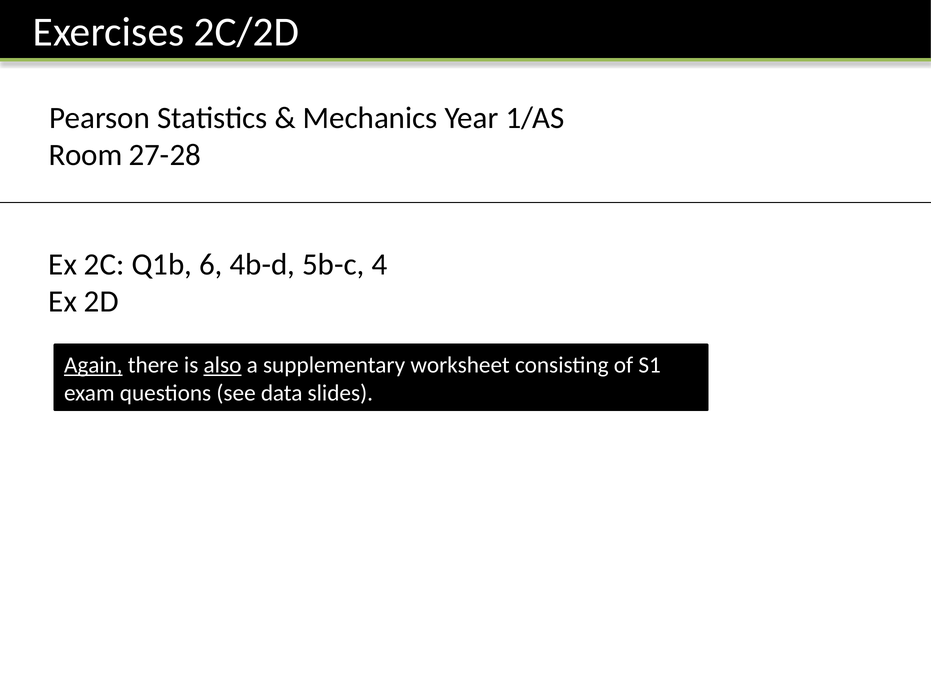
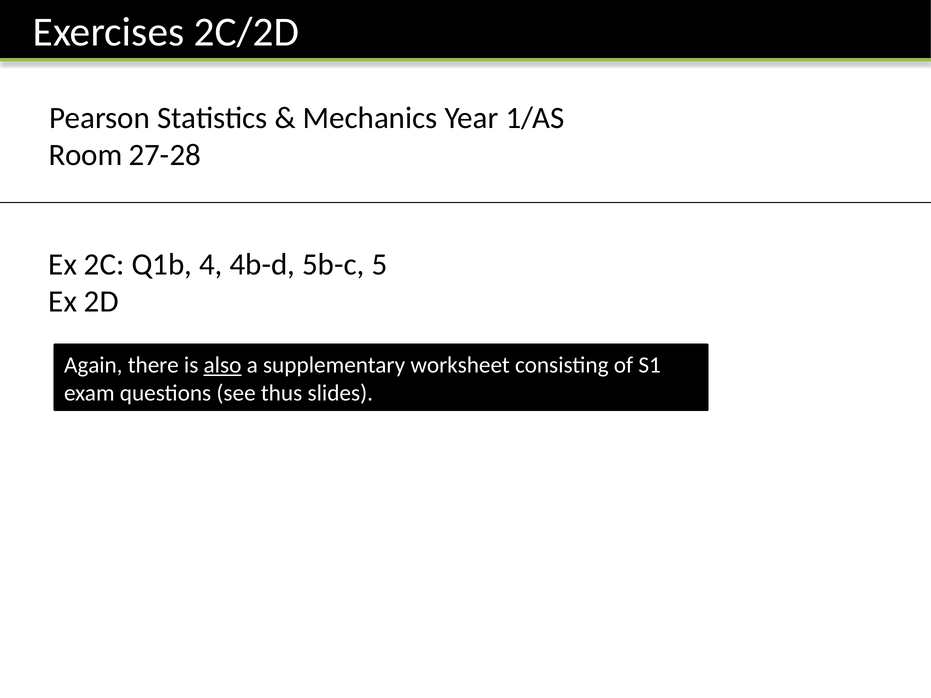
6: 6 -> 4 (211, 265)
4: 4 -> 5 (379, 265)
Again underline: present -> none (93, 365)
data: data -> thus (282, 393)
